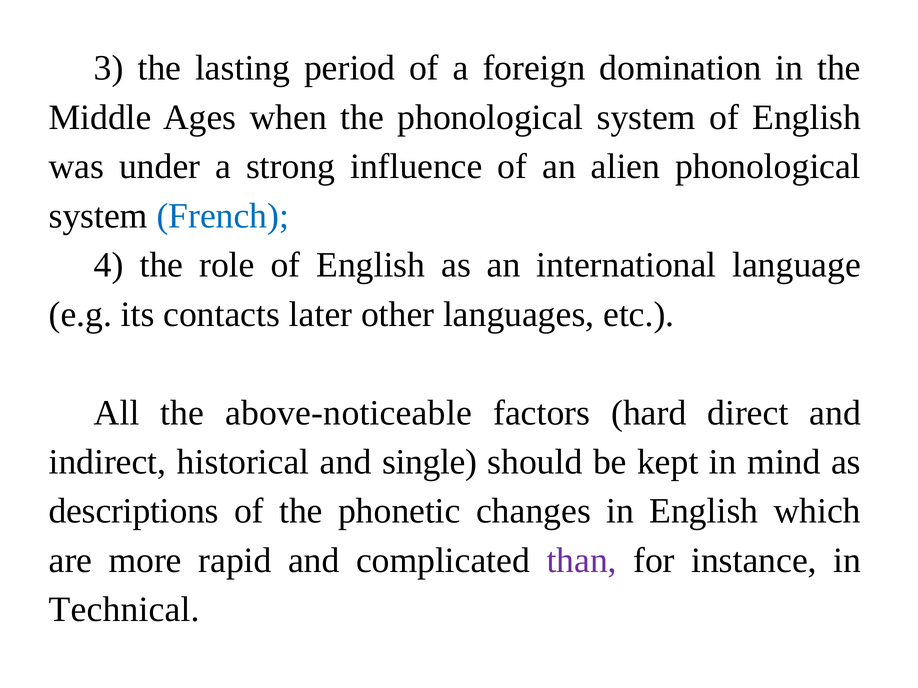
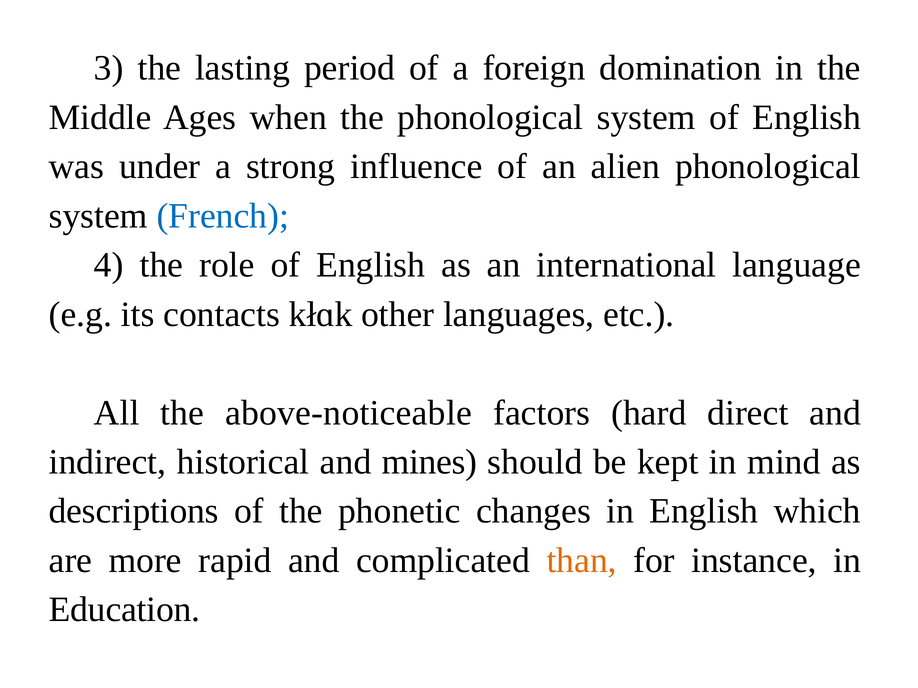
later: later -> kłɑk (321, 315)
single: single -> mines (430, 462)
than colour: purple -> orange (582, 561)
Technical: Technical -> Education (124, 610)
